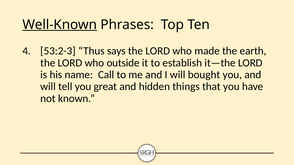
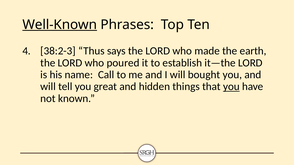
53:2-3: 53:2-3 -> 38:2-3 (58, 51)
outside: outside -> poured (123, 63)
you underline: none -> present (231, 87)
